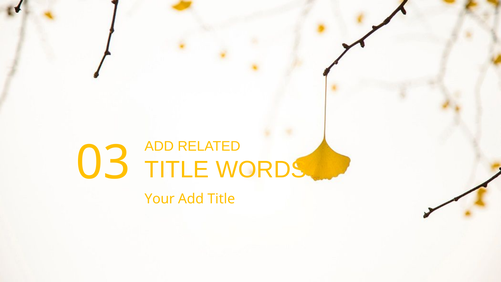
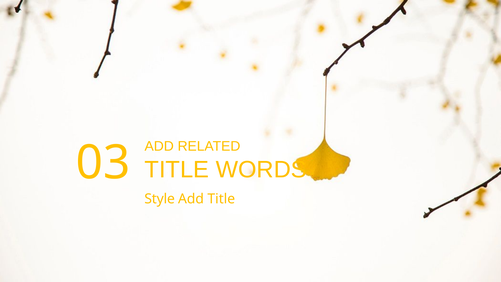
Your: Your -> Style (160, 199)
